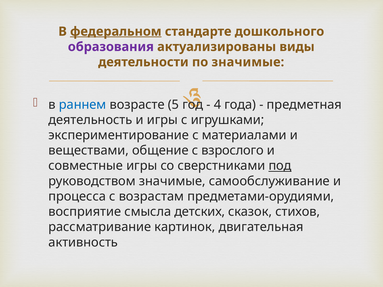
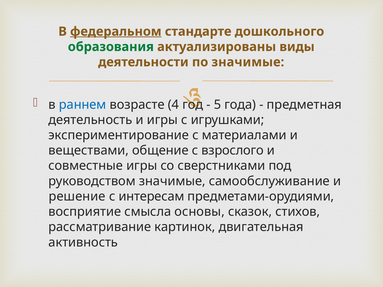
образования colour: purple -> green (111, 47)
5: 5 -> 4 (173, 105)
4: 4 -> 5 (217, 105)
под underline: present -> none (280, 166)
процесса: процесса -> решение (77, 197)
возрастам: возрастам -> интересам (151, 197)
детских: детских -> основы (200, 212)
